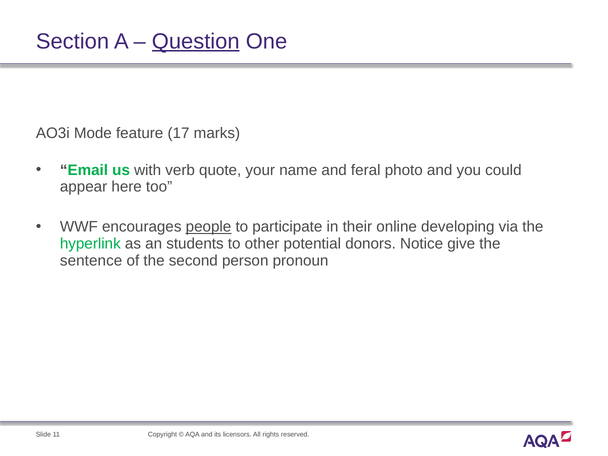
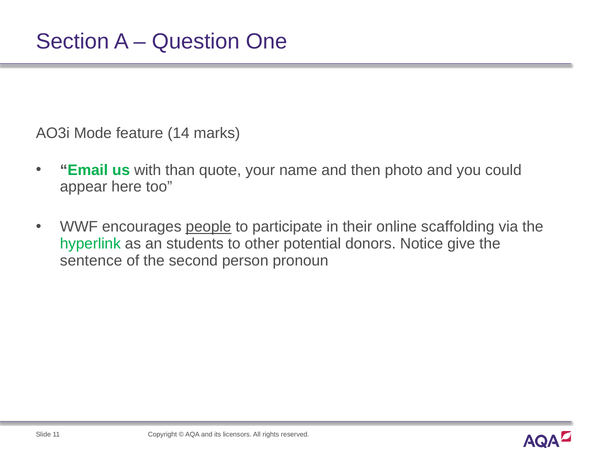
Question underline: present -> none (196, 41)
17: 17 -> 14 (179, 133)
verb: verb -> than (180, 170)
feral: feral -> then (366, 170)
developing: developing -> scaffolding (458, 227)
